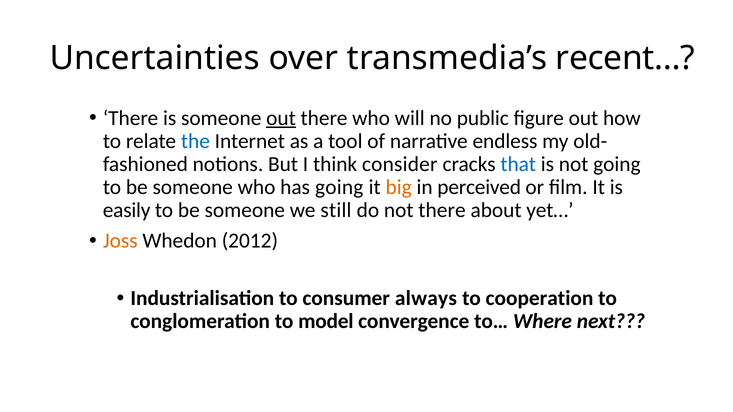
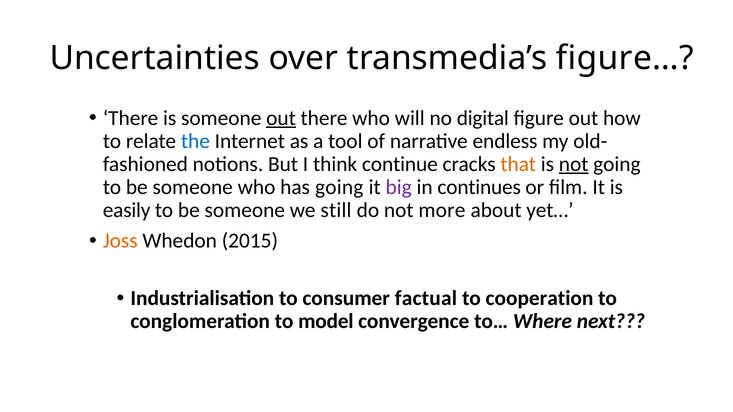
recent…: recent… -> figure… (625, 58)
public: public -> digital (483, 118)
consider: consider -> continue (400, 164)
that colour: blue -> orange (518, 164)
not underline: none -> present (574, 164)
big colour: orange -> purple (399, 187)
perceived: perceived -> continues (479, 187)
not there: there -> more (442, 210)
2012: 2012 -> 2015 (250, 241)
always: always -> factual (426, 299)
